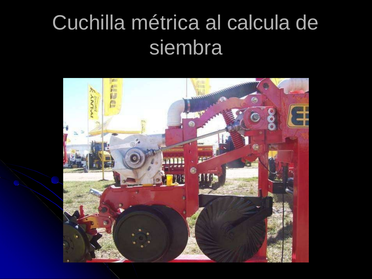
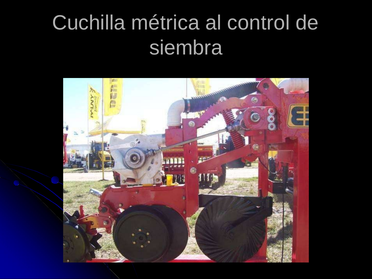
calcula: calcula -> control (258, 23)
